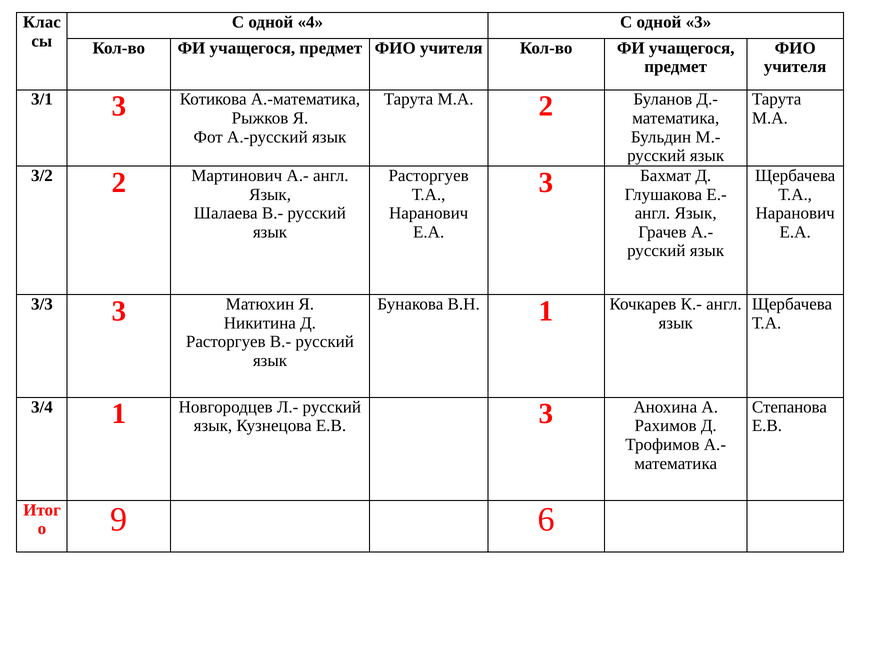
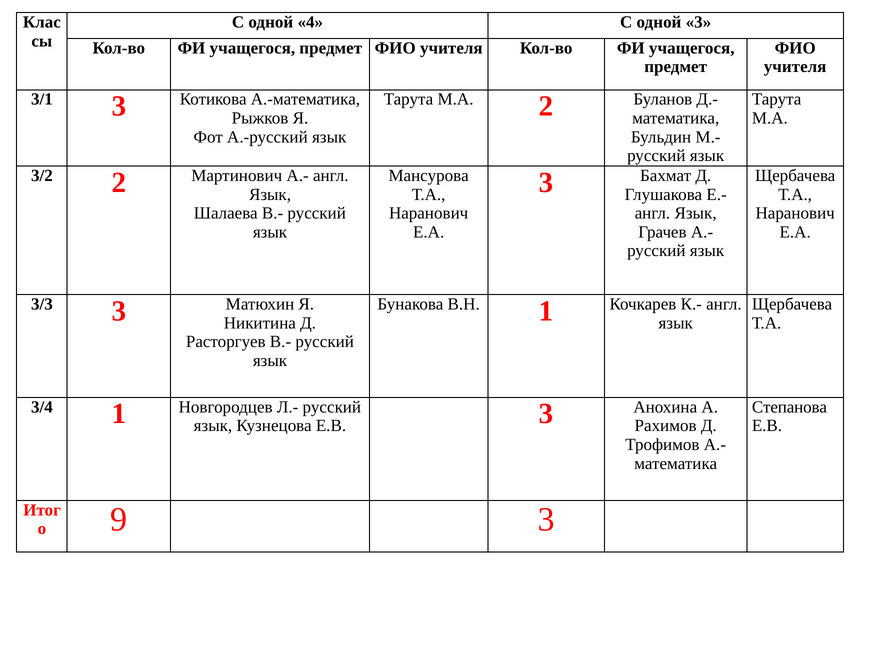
Расторгуев: Расторгуев -> Мансурова (429, 176)
9 6: 6 -> 3 (546, 520)
